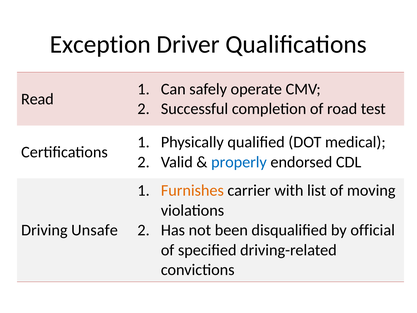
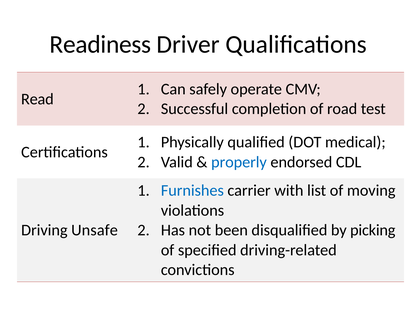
Exception: Exception -> Readiness (100, 45)
Furnishes colour: orange -> blue (192, 190)
official: official -> picking (373, 230)
